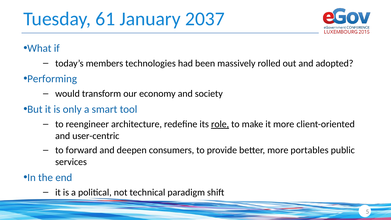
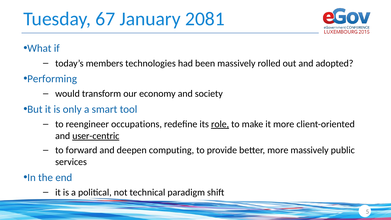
61: 61 -> 67 (105, 19)
2037: 2037 -> 2081 (205, 19)
architecture: architecture -> occupations (137, 124)
user-centric underline: none -> present (96, 136)
consumers: consumers -> computing (171, 150)
more portables: portables -> massively (310, 150)
